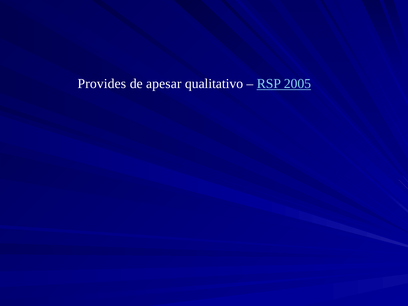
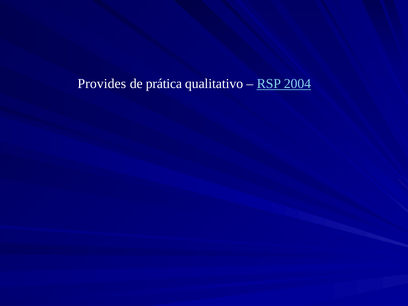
apesar: apesar -> prática (164, 84)
2005: 2005 -> 2004 (297, 84)
